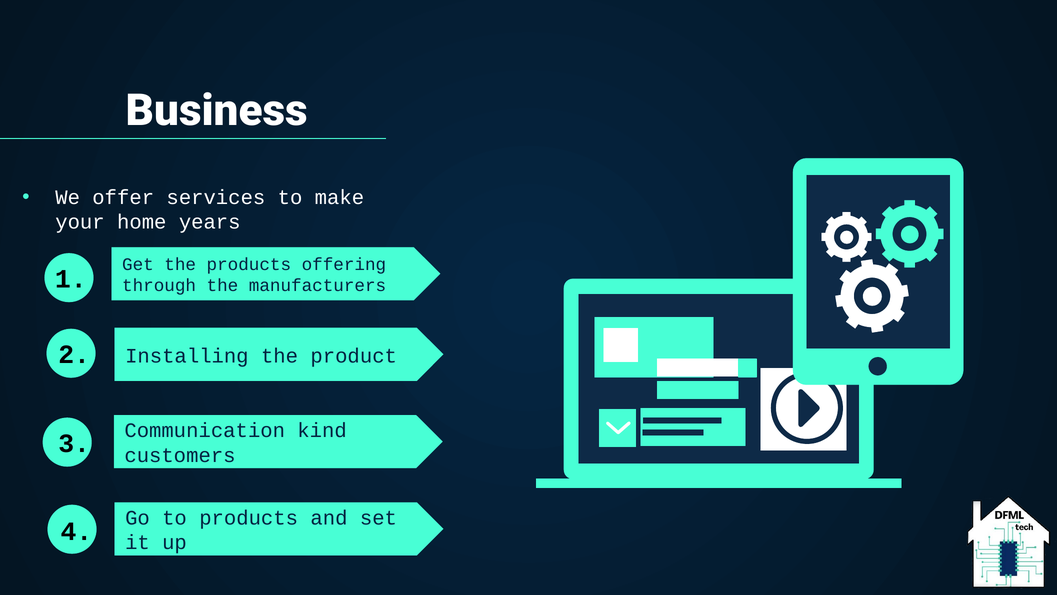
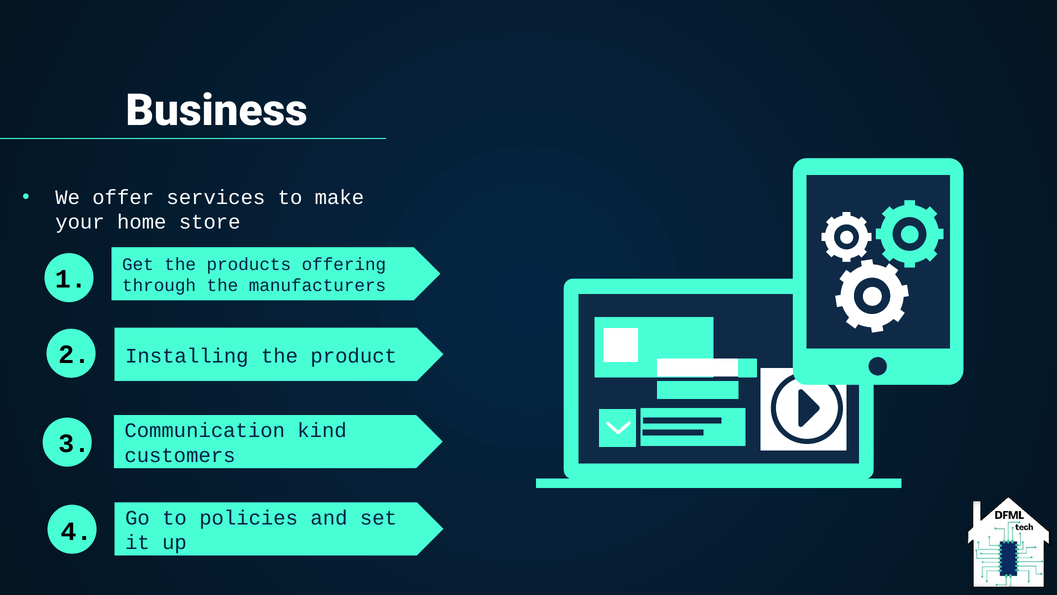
years: years -> store (210, 222)
to products: products -> policies (249, 518)
